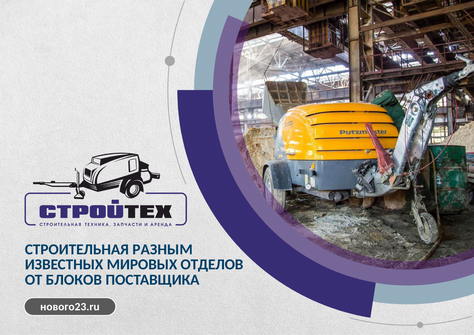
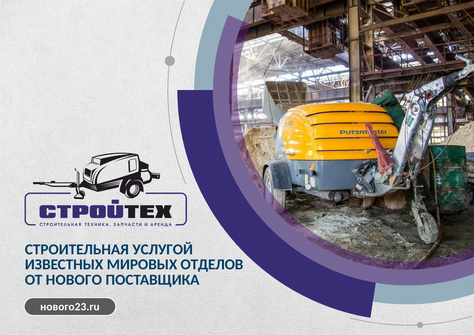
РАЗНЫМ: РАЗНЫМ -> УСЛУГОЙ (163, 250)
БЛОКОВ: БЛОКОВ -> НОВОГО (74, 280)
